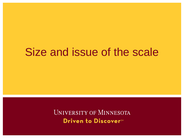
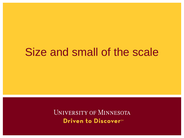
issue: issue -> small (85, 52)
